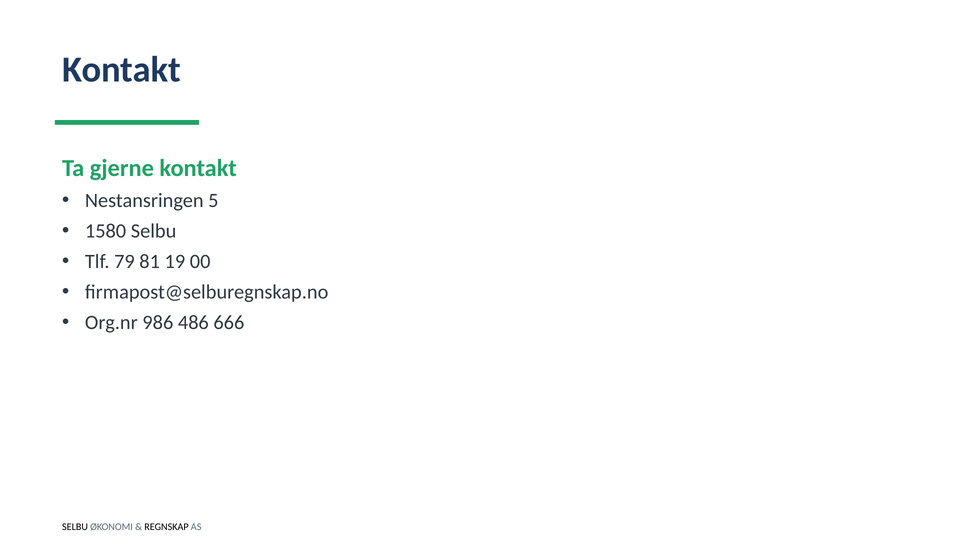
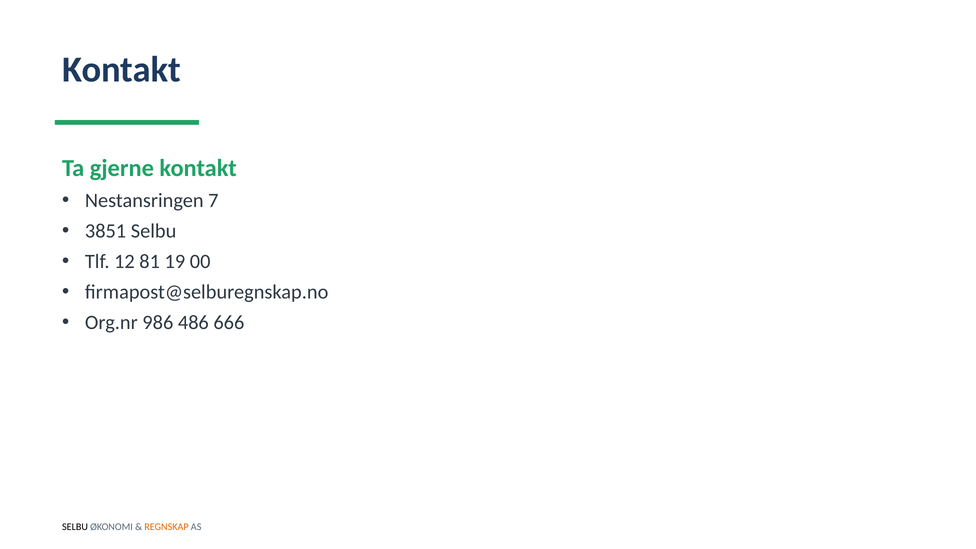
5: 5 -> 7 (213, 201)
1580: 1580 -> 3851 (106, 231)
79: 79 -> 12 (124, 262)
REGNSKAP colour: black -> orange (166, 527)
